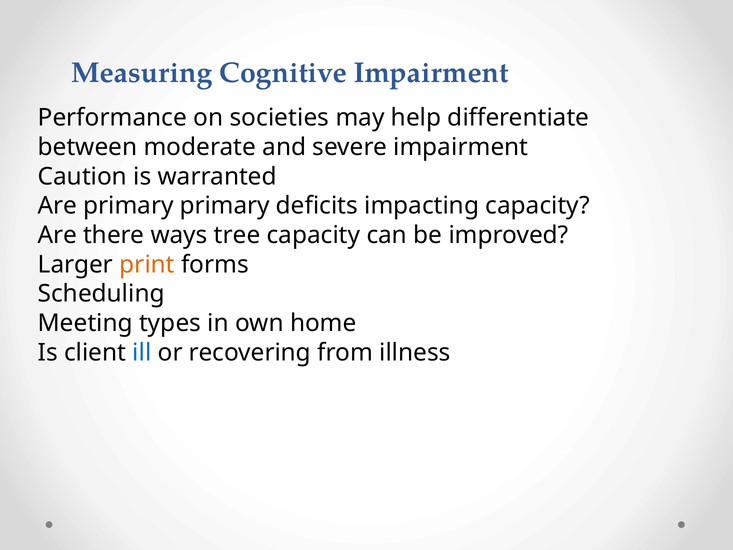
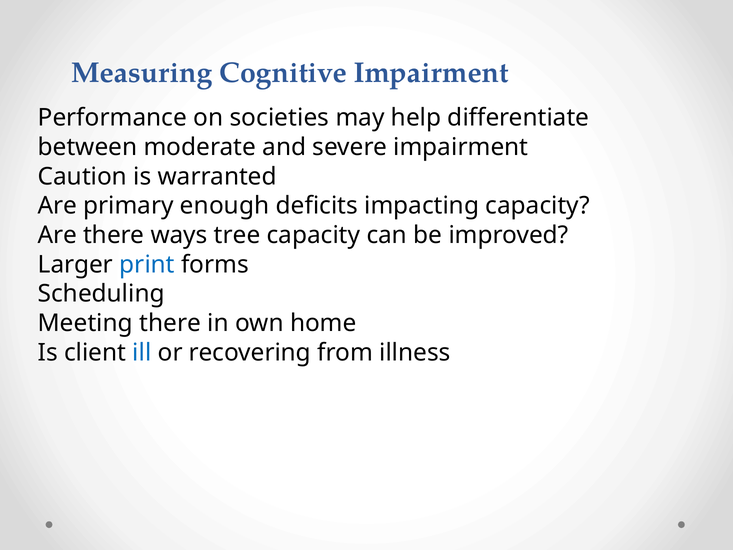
primary primary: primary -> enough (225, 206)
print colour: orange -> blue (147, 264)
Meeting types: types -> there (170, 323)
